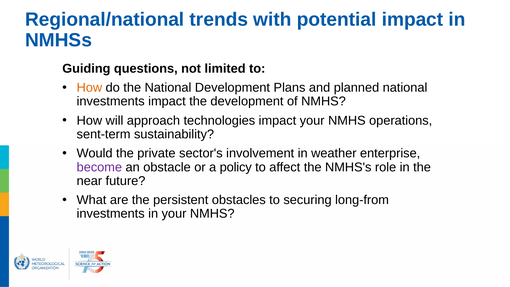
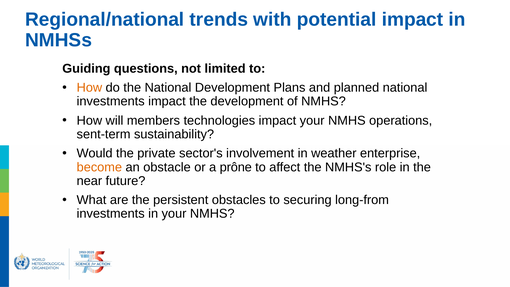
approach: approach -> members (153, 120)
become colour: purple -> orange (99, 167)
policy: policy -> prône (236, 167)
